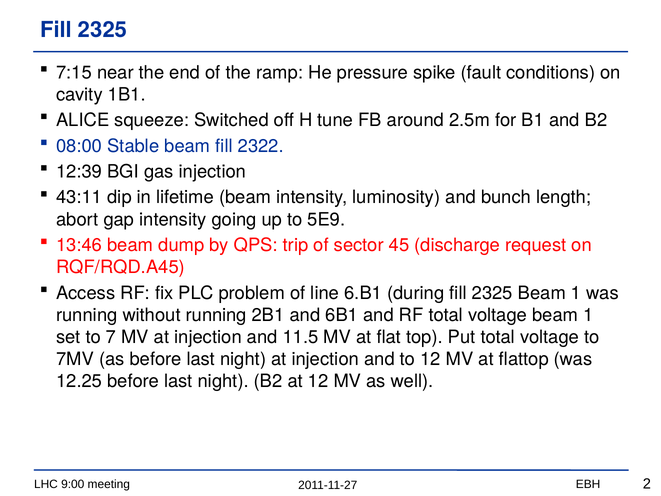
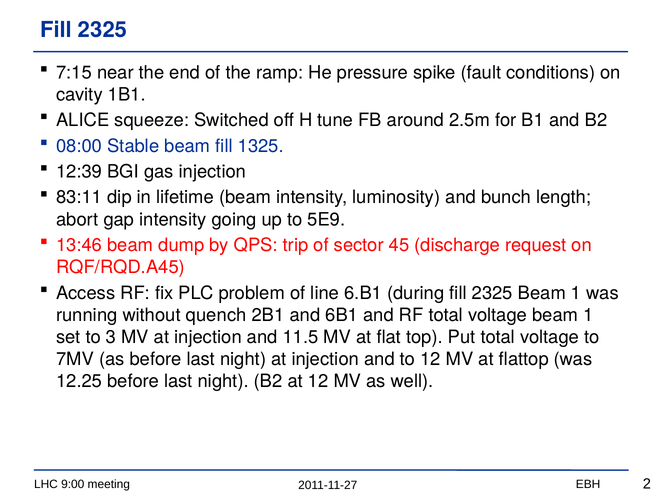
2322: 2322 -> 1325 (261, 146)
43:11: 43:11 -> 83:11 (79, 197)
without running: running -> quench (216, 315)
7: 7 -> 3 (111, 337)
